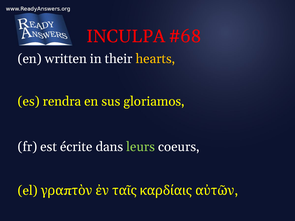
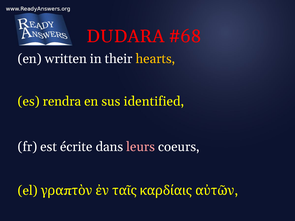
INCULPA: INCULPA -> DUDARA (126, 36)
gloriamos: gloriamos -> identified (154, 102)
leurs colour: light green -> pink (141, 147)
